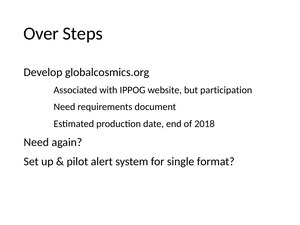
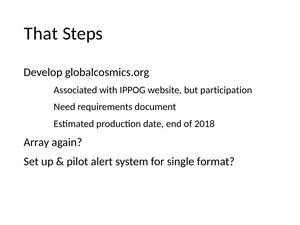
Over: Over -> That (41, 34)
Need: Need -> Array (36, 142)
